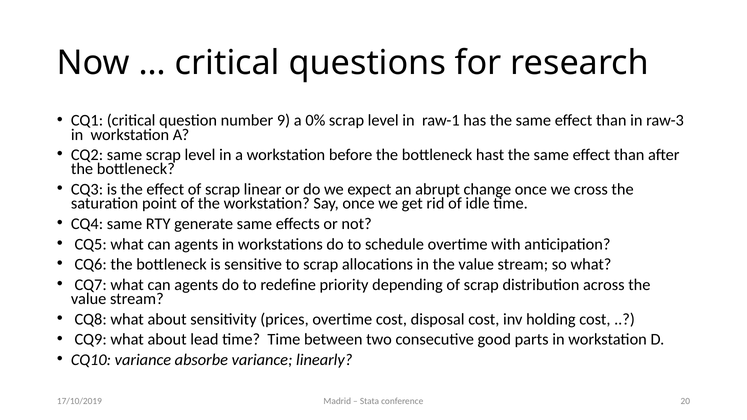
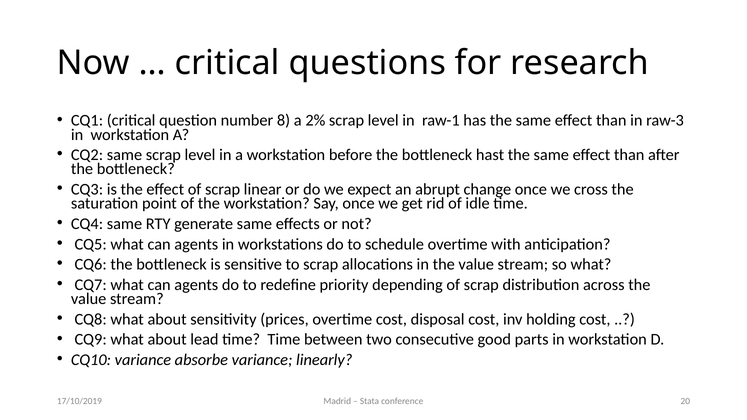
9: 9 -> 8 (284, 121)
0%: 0% -> 2% (315, 121)
